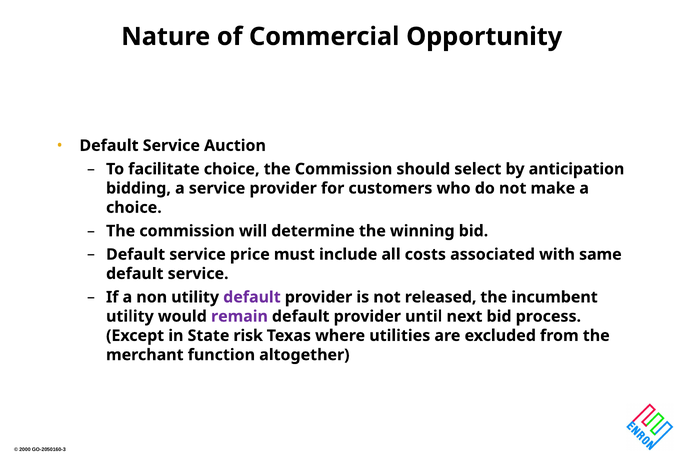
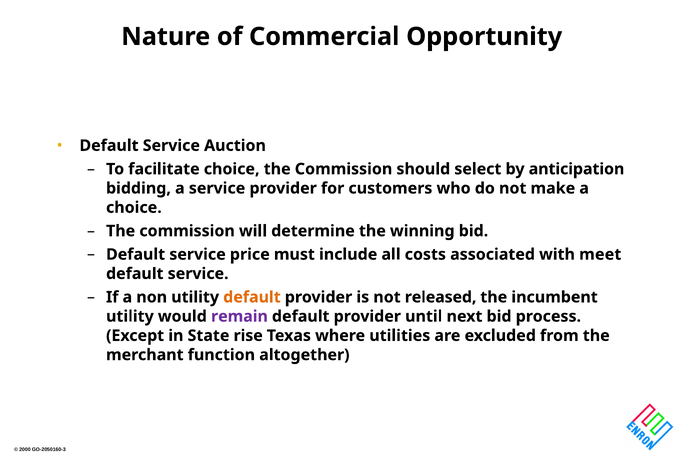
same: same -> meet (600, 254)
default colour: purple -> orange (252, 297)
risk: risk -> rise (248, 336)
